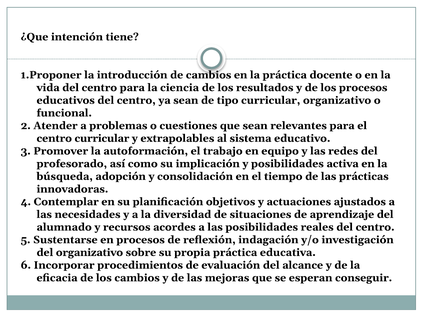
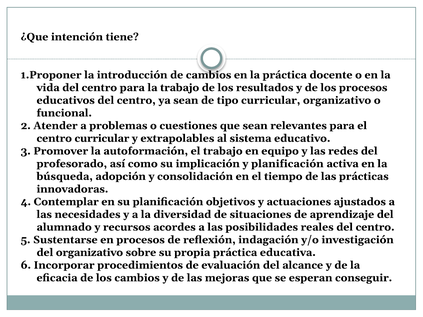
la ciencia: ciencia -> trabajo (180, 88)
y posibilidades: posibilidades -> planificación (287, 164)
